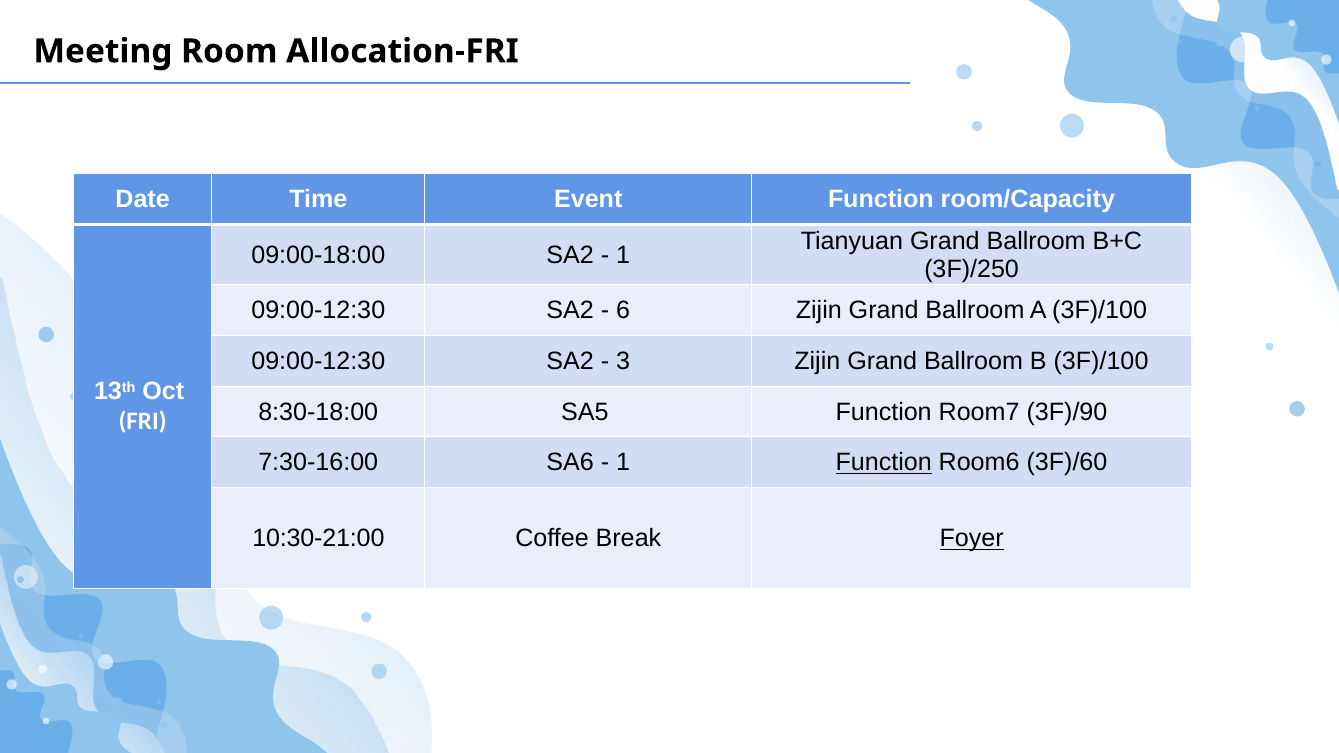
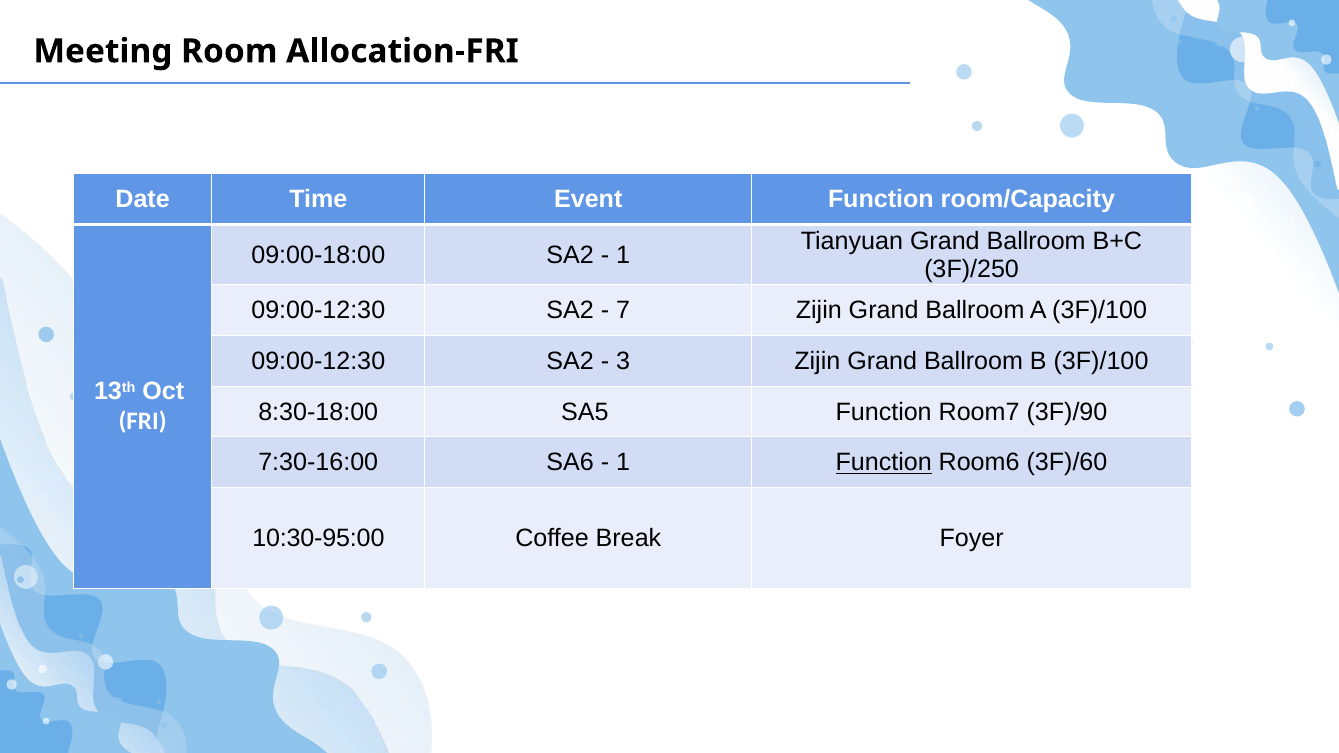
6: 6 -> 7 (623, 311)
10:30-21:00: 10:30-21:00 -> 10:30-95:00 (318, 539)
Foyer underline: present -> none (972, 539)
